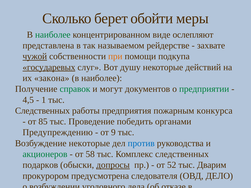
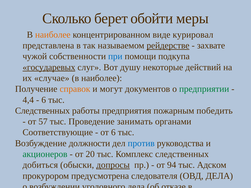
наиболее colour: green -> orange (53, 35)
ослепляют: ослепляют -> курировал (193, 35)
рейдерстве underline: none -> present (168, 46)
чужой underline: present -> none (35, 56)
при colour: orange -> blue (115, 56)
закона: закона -> случае (52, 78)
справок colour: green -> orange (75, 89)
4,5: 4,5 -> 4,4 (28, 100)
1: 1 -> 6 (44, 100)
конкурса: конкурса -> победить (215, 111)
85: 85 -> 57 (43, 122)
победить: победить -> занимать (135, 122)
Предупреждению: Предупреждению -> Соответствующие (58, 133)
от 9: 9 -> 6 (113, 133)
Возбуждение некоторые: некоторые -> должности (89, 143)
58: 58 -> 20 (90, 154)
подарков: подарков -> добиться (40, 165)
52: 52 -> 94 (172, 165)
Дварим: Дварим -> Адском (212, 165)
ОВД ДЕЛО: ДЕЛО -> ДЕЛА (219, 176)
